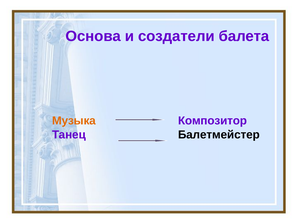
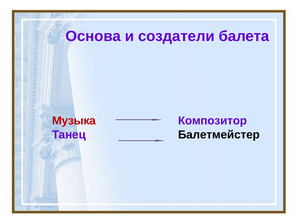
Музыка colour: orange -> red (74, 121)
